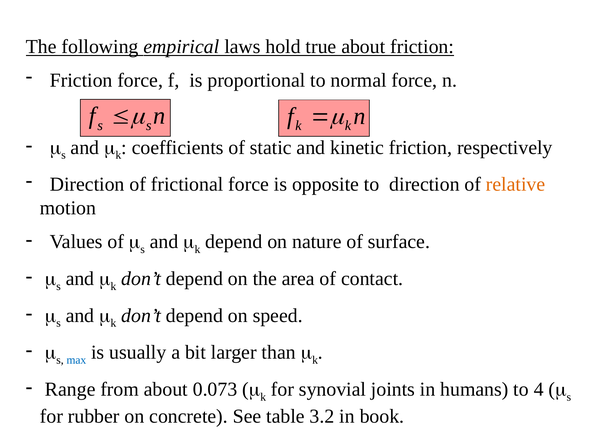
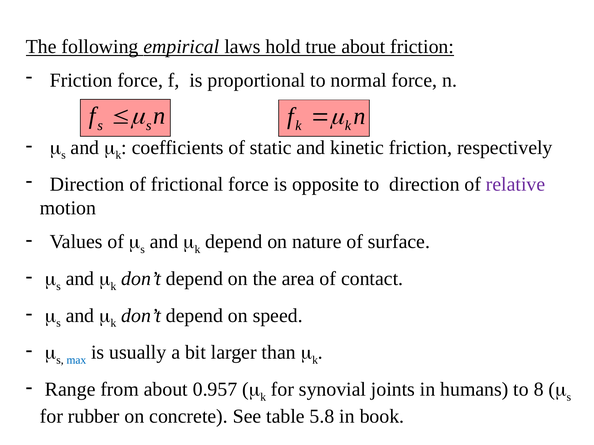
relative colour: orange -> purple (516, 185)
0.073: 0.073 -> 0.957 (215, 390)
4: 4 -> 8 (539, 390)
3.2: 3.2 -> 5.8 (322, 417)
